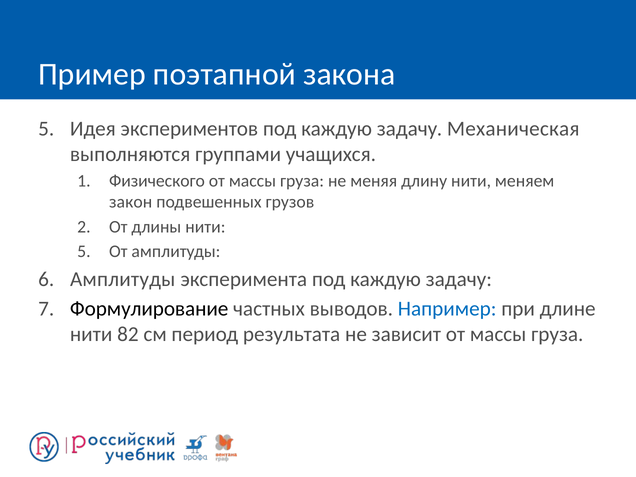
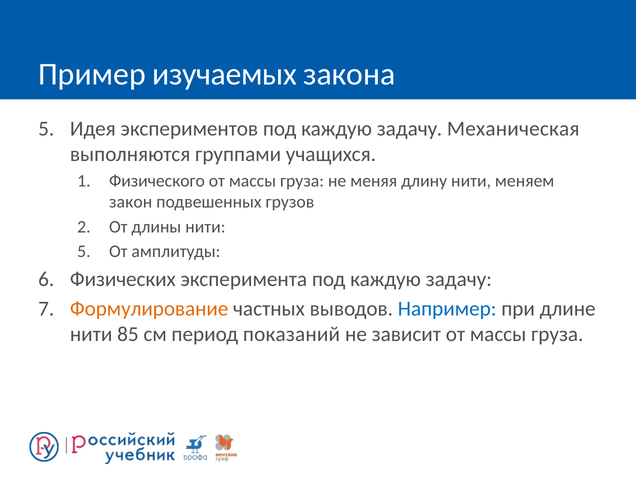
поэтапной: поэтапной -> изучаемых (225, 74)
Амплитуды: Амплитуды -> Физических (123, 279)
Формулирование colour: black -> orange (149, 309)
82: 82 -> 85 (128, 334)
результата: результата -> показаний (291, 334)
